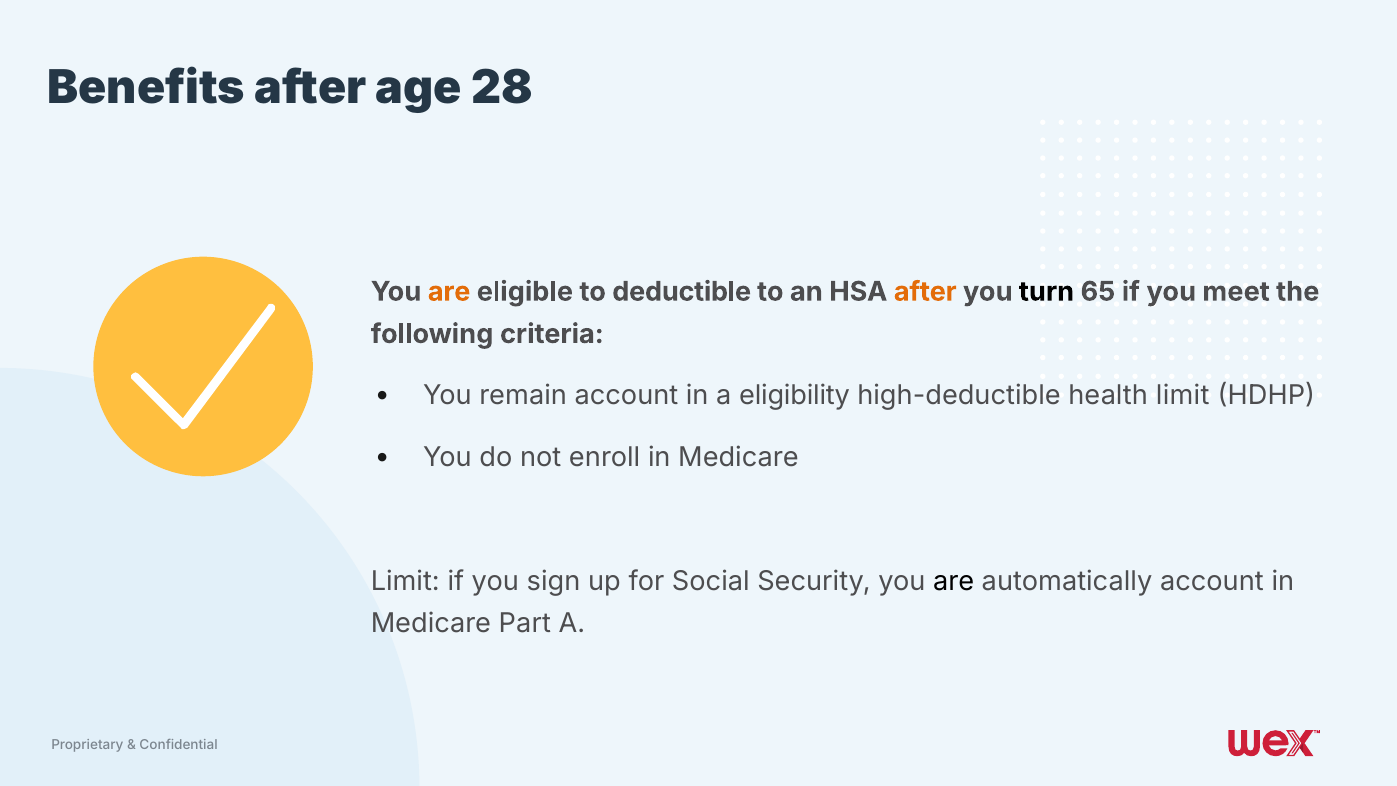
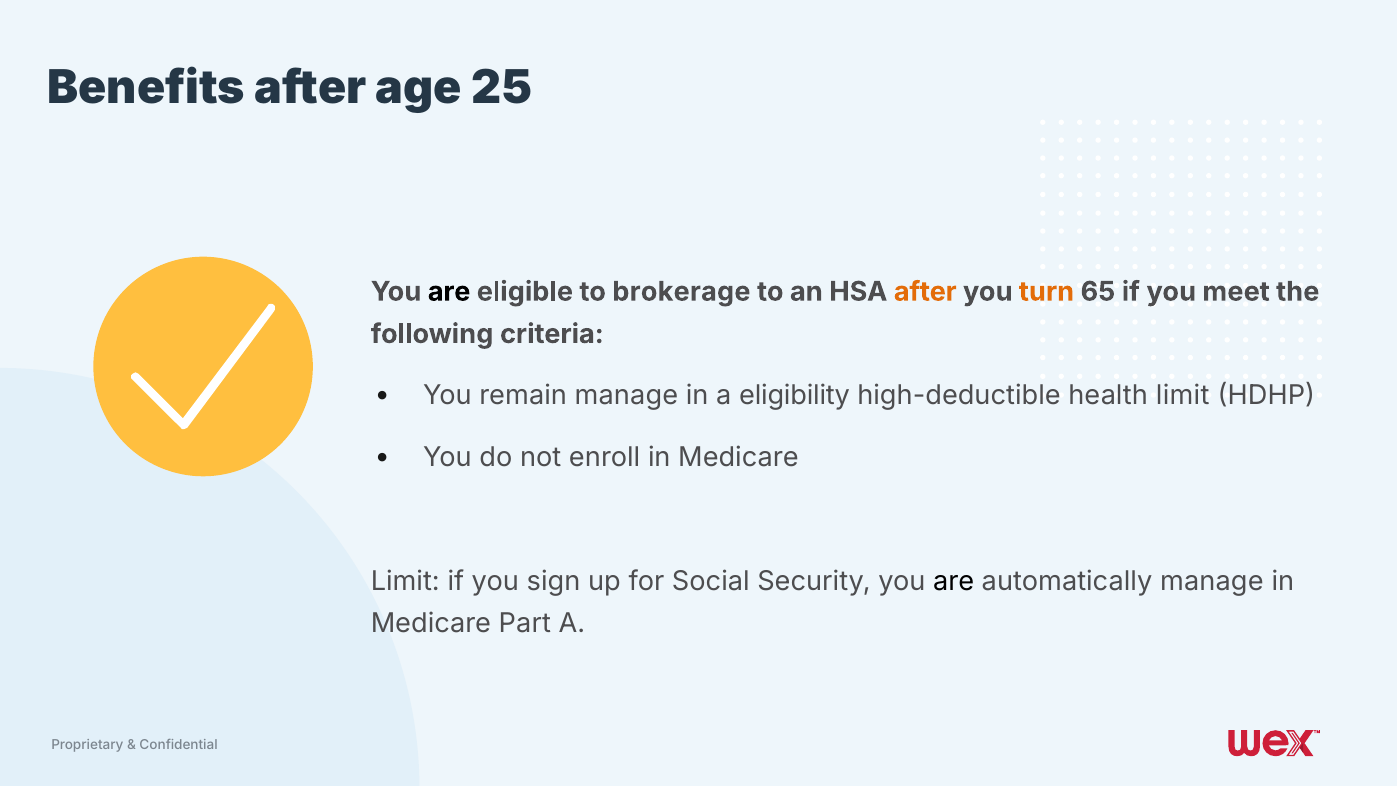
28: 28 -> 25 (502, 88)
are colour: orange -> black (449, 292)
deductible: deductible -> brokerage (681, 292)
turn colour: black -> orange (1046, 292)
remain account: account -> manage (626, 396)
automatically account: account -> manage (1212, 581)
